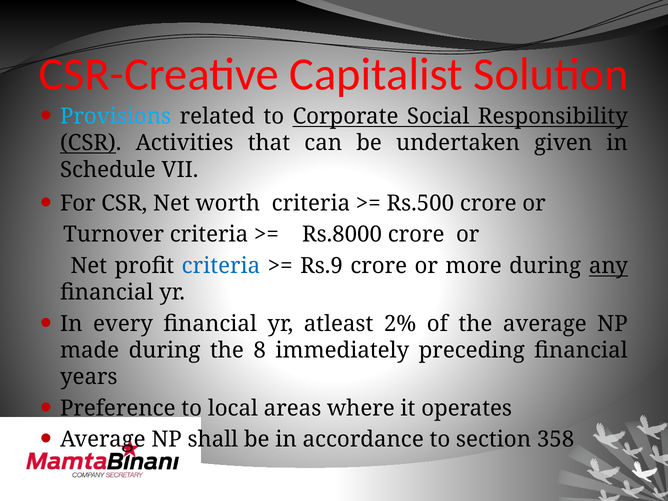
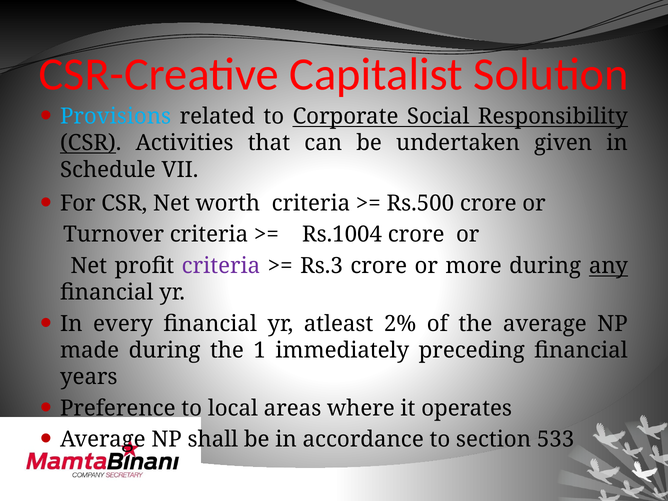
Rs.8000: Rs.8000 -> Rs.1004 (342, 235)
criteria colour: blue -> purple (221, 266)
Rs.9: Rs.9 -> Rs.3 (322, 266)
8: 8 -> 1 (260, 350)
358: 358 -> 533 (556, 439)
